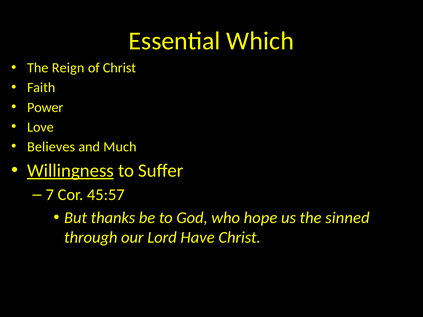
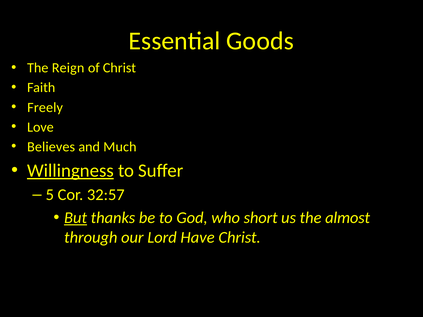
Which: Which -> Goods (260, 41)
Power: Power -> Freely (45, 107)
7: 7 -> 5 (50, 195)
45:57: 45:57 -> 32:57 (106, 195)
But underline: none -> present (76, 218)
hope: hope -> short (261, 218)
sinned: sinned -> almost (348, 218)
